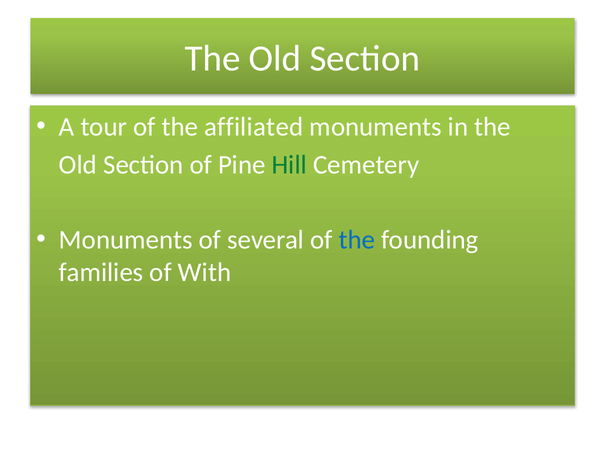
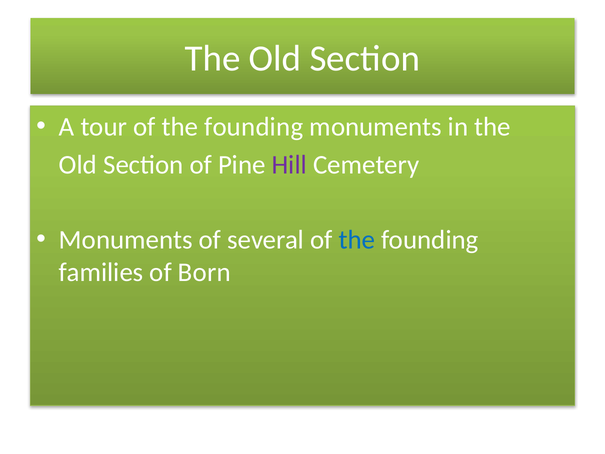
tour of the affiliated: affiliated -> founding (254, 127)
Hill colour: green -> purple (289, 165)
With: With -> Born (205, 272)
